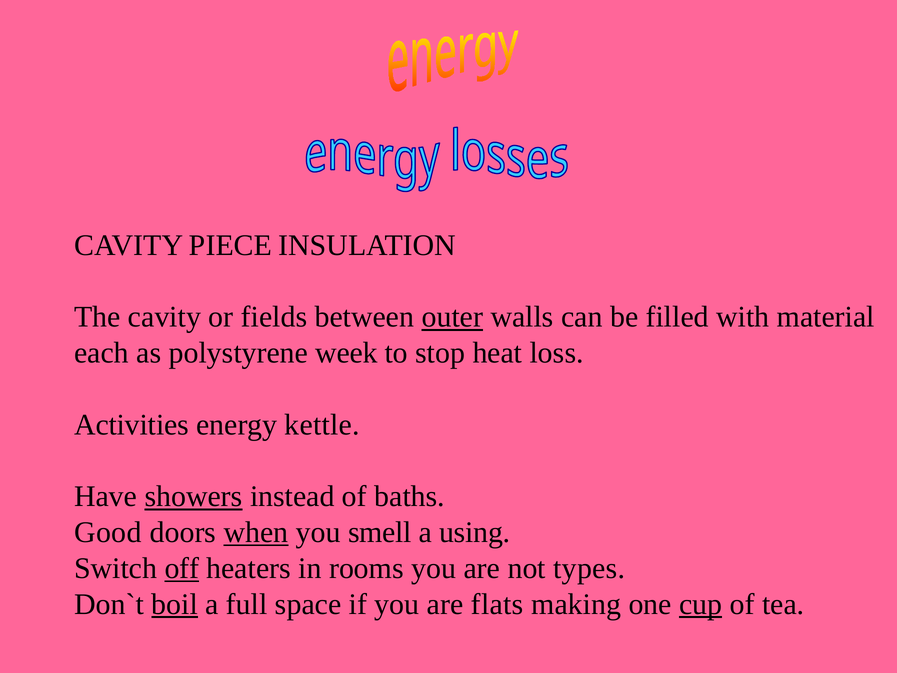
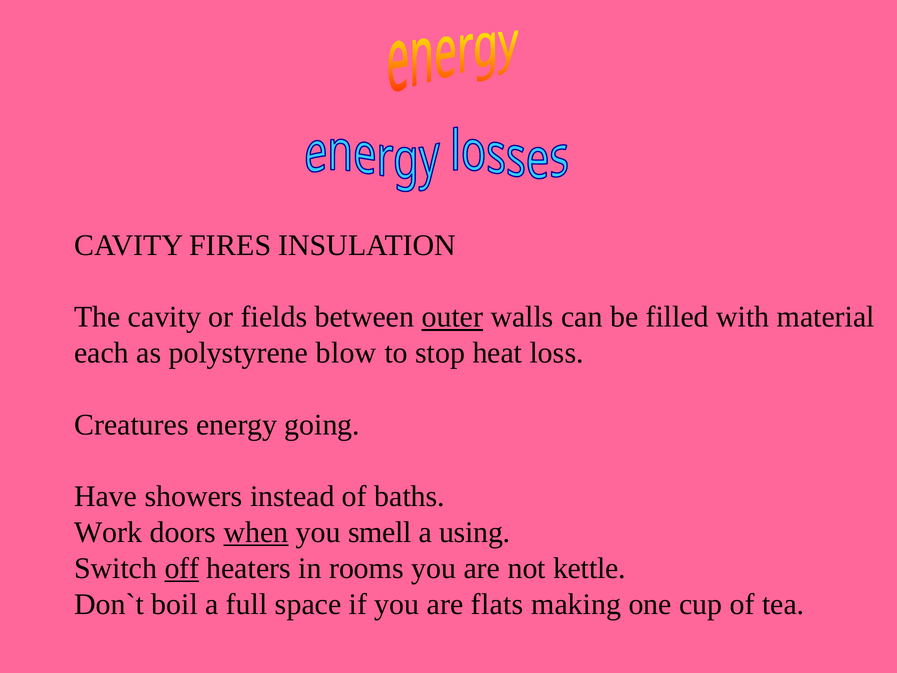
PIECE: PIECE -> FIRES (230, 245)
week: week -> blow (346, 353)
Activities: Activities -> Creatures (131, 425)
kettle: kettle -> going (322, 425)
showers underline: present -> none (194, 496)
Good: Good -> Work (108, 532)
types: types -> kettle (589, 568)
boil underline: present -> none (175, 604)
cup underline: present -> none (701, 604)
